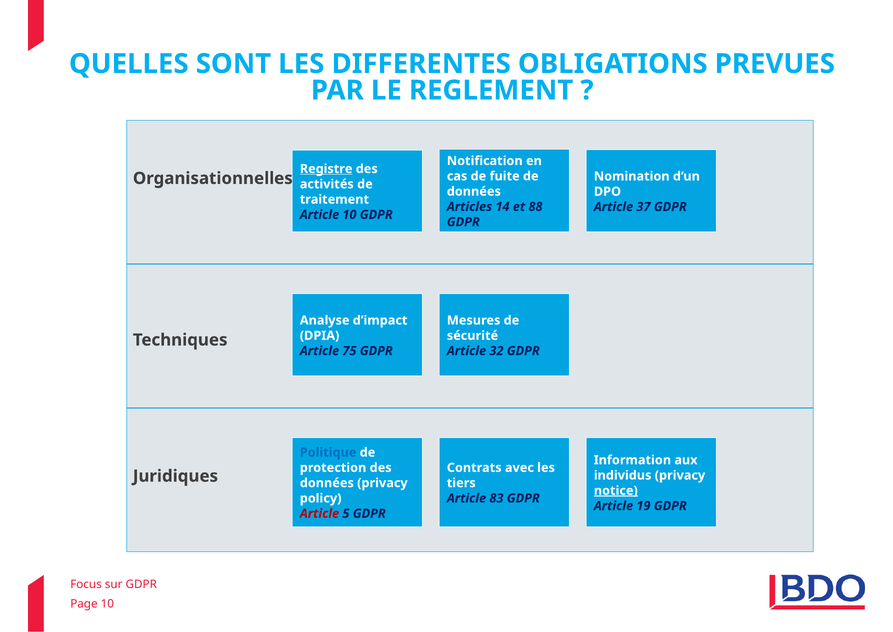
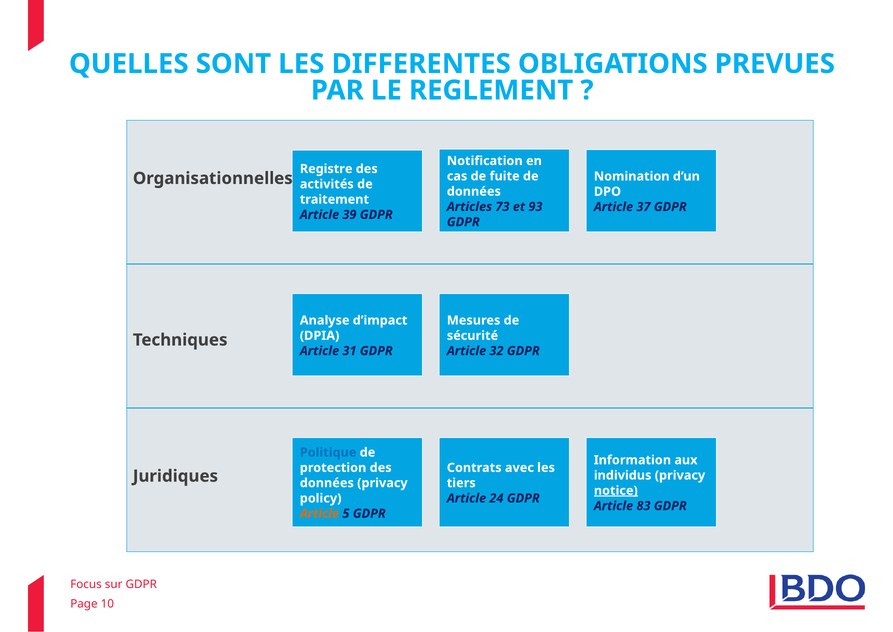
Registre underline: present -> none (326, 169)
14: 14 -> 73 (502, 207)
88: 88 -> 93 (535, 207)
Article 10: 10 -> 39 (349, 215)
75: 75 -> 31 (349, 351)
83: 83 -> 24 (496, 498)
19: 19 -> 83 (643, 505)
Article colour: red -> orange (319, 513)
